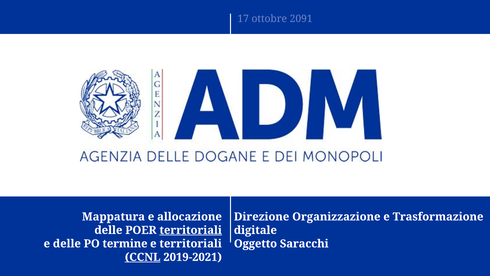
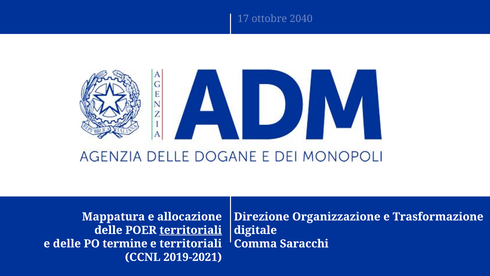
2091: 2091 -> 2040 (301, 19)
Oggetto: Oggetto -> Comma (255, 243)
CCNL underline: present -> none (143, 257)
